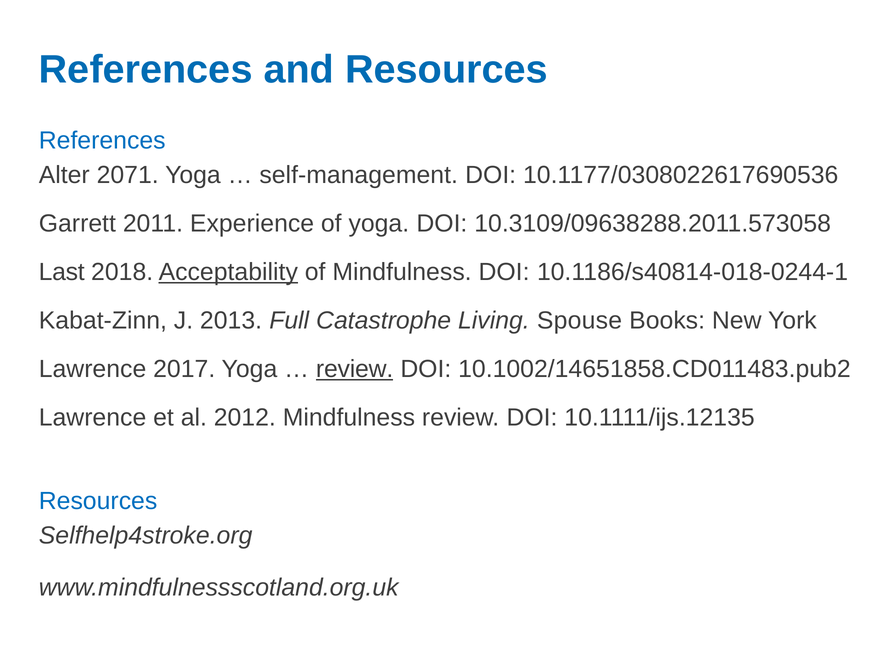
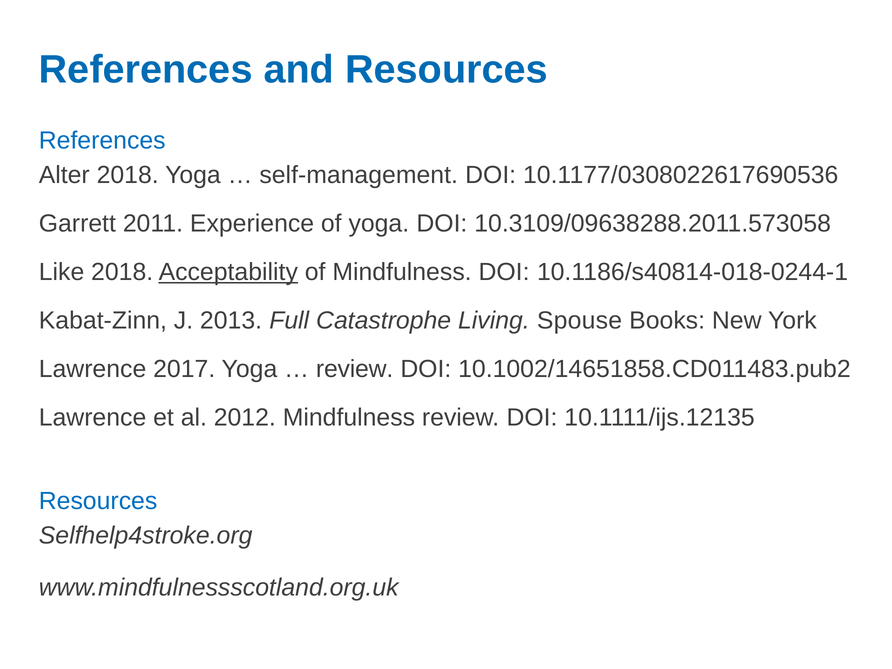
Alter 2071: 2071 -> 2018 (128, 175)
Last: Last -> Like (62, 272)
review underline: present -> none (355, 369)
